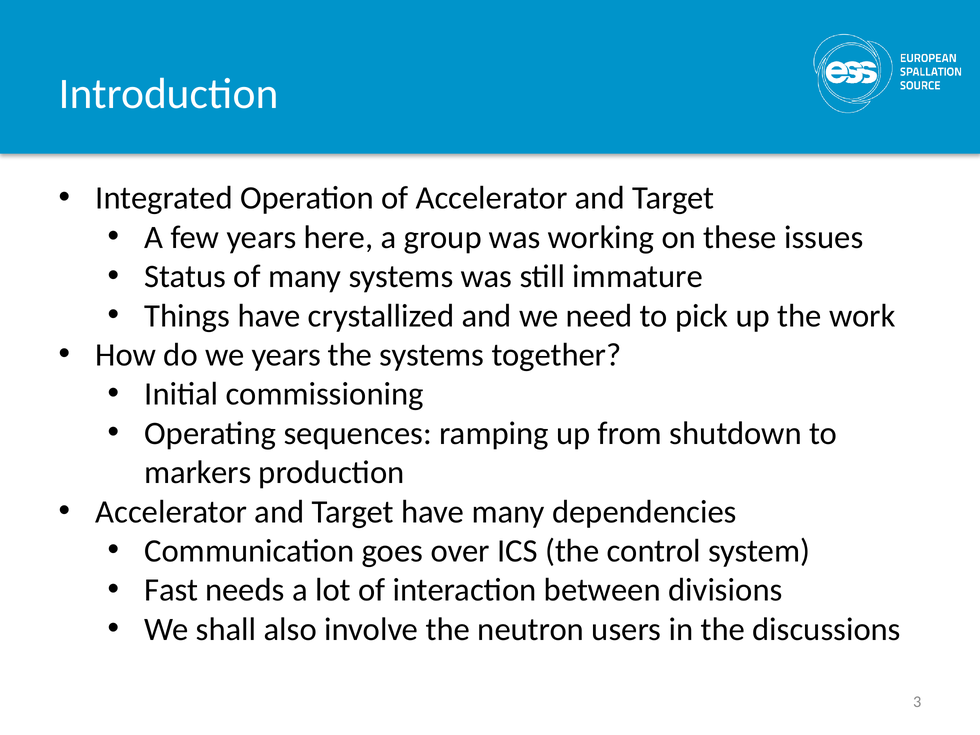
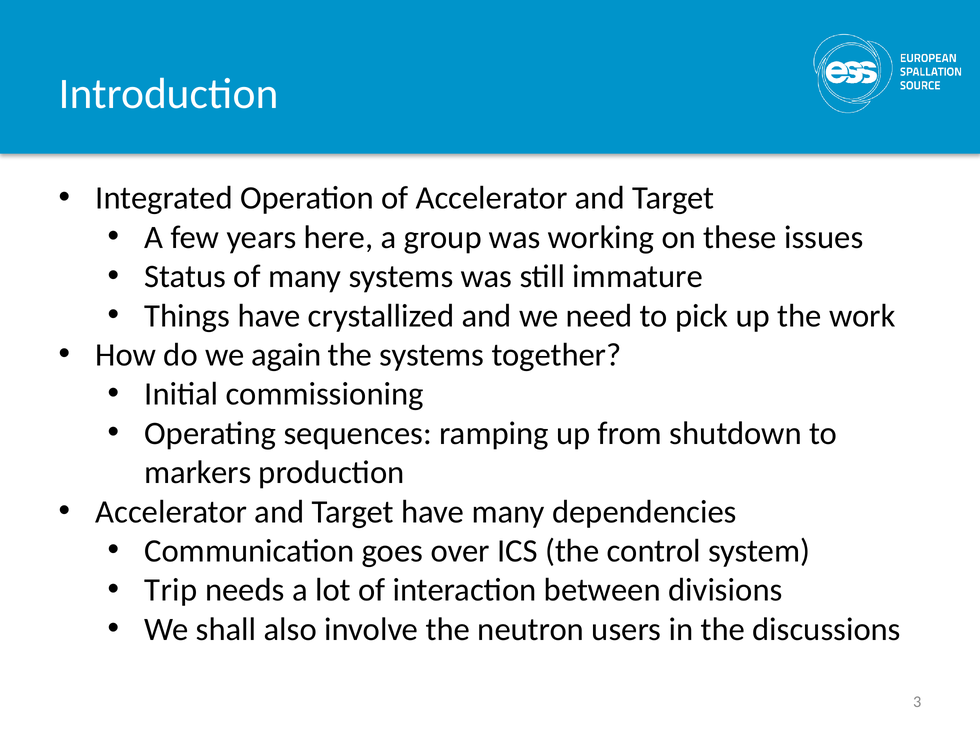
we years: years -> again (286, 355)
Fast: Fast -> Trip (171, 590)
